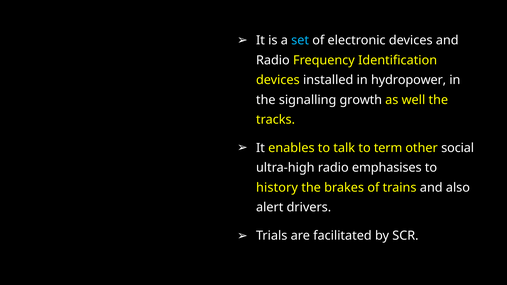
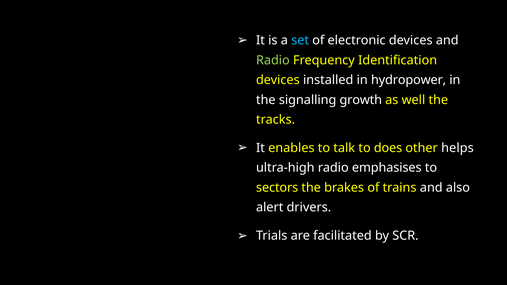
Radio colour: white -> light green (273, 60)
term: term -> does (388, 148)
social: social -> helps (458, 148)
history: history -> sectors (277, 188)
